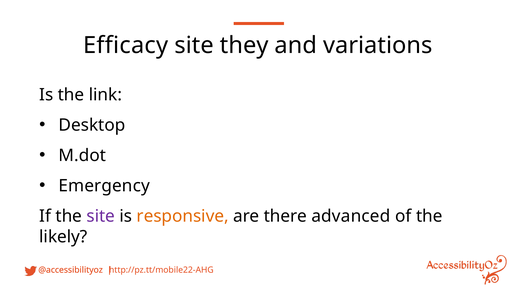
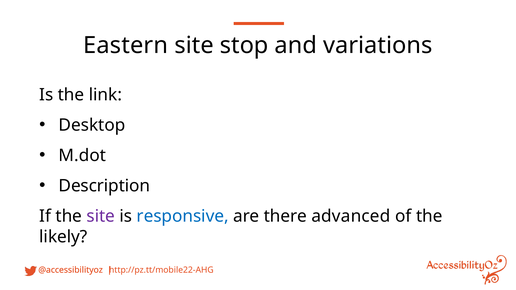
Efficacy: Efficacy -> Eastern (126, 45)
they: they -> stop (244, 45)
Emergency: Emergency -> Description (104, 186)
responsive colour: orange -> blue (183, 216)
